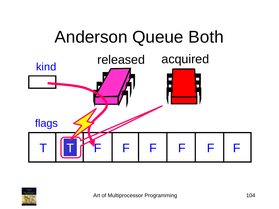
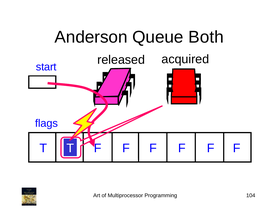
kind: kind -> start (46, 67)
